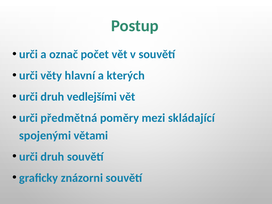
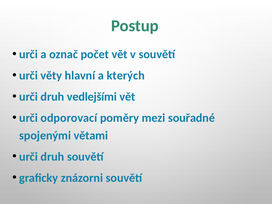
předmětná: předmětná -> odporovací (69, 118)
skládající: skládající -> souřadné (191, 118)
